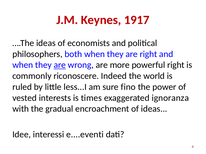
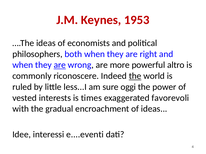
1917: 1917 -> 1953 (137, 20)
powerful right: right -> altro (176, 65)
the underline: none -> present (135, 76)
fino: fino -> oggi (128, 87)
ignoranza: ignoranza -> favorevoli (170, 98)
